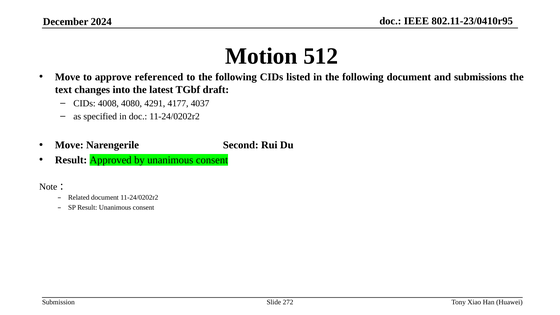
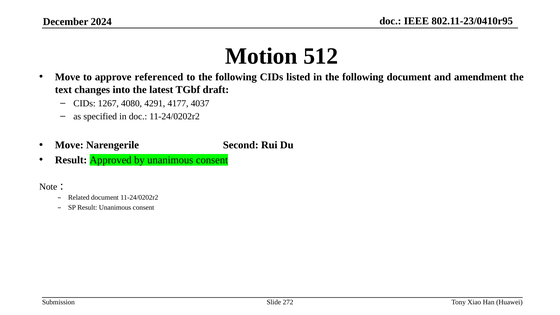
submissions: submissions -> amendment (480, 77)
4008: 4008 -> 1267 (108, 103)
